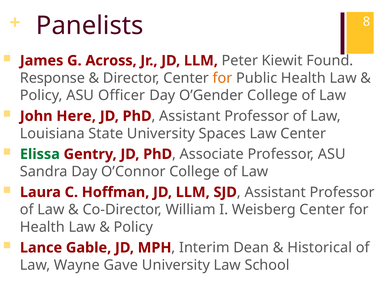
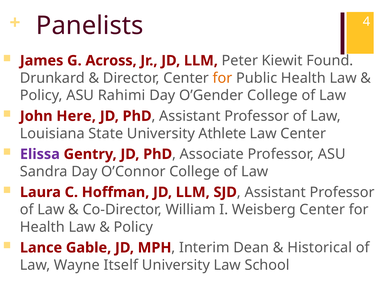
8: 8 -> 4 (366, 21)
Response: Response -> Drunkard (52, 78)
Officer: Officer -> Rahimi (122, 95)
Spaces: Spaces -> Athlete (222, 133)
Elissa colour: green -> purple (40, 154)
Gave: Gave -> Itself (121, 265)
